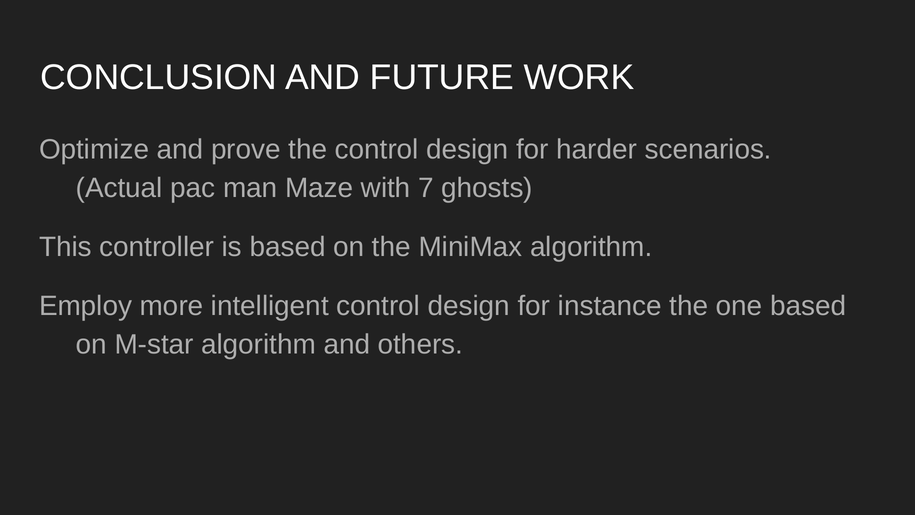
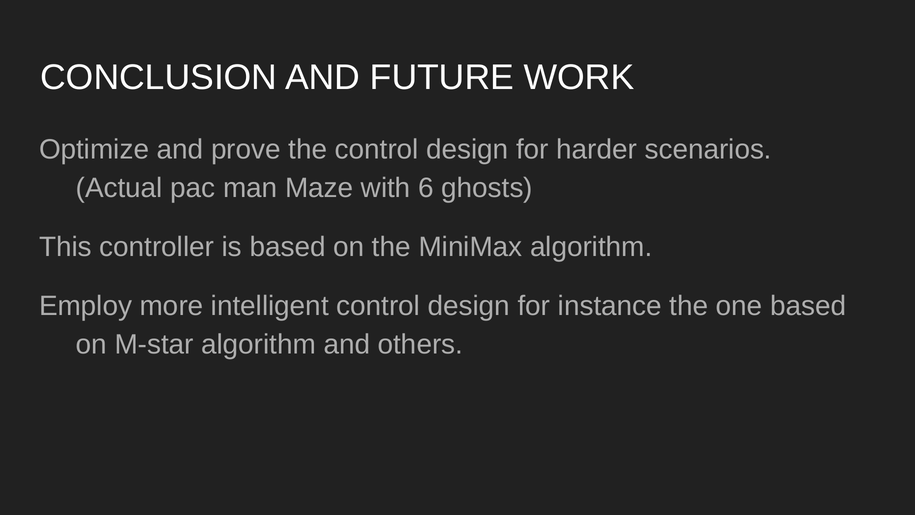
7: 7 -> 6 (426, 188)
